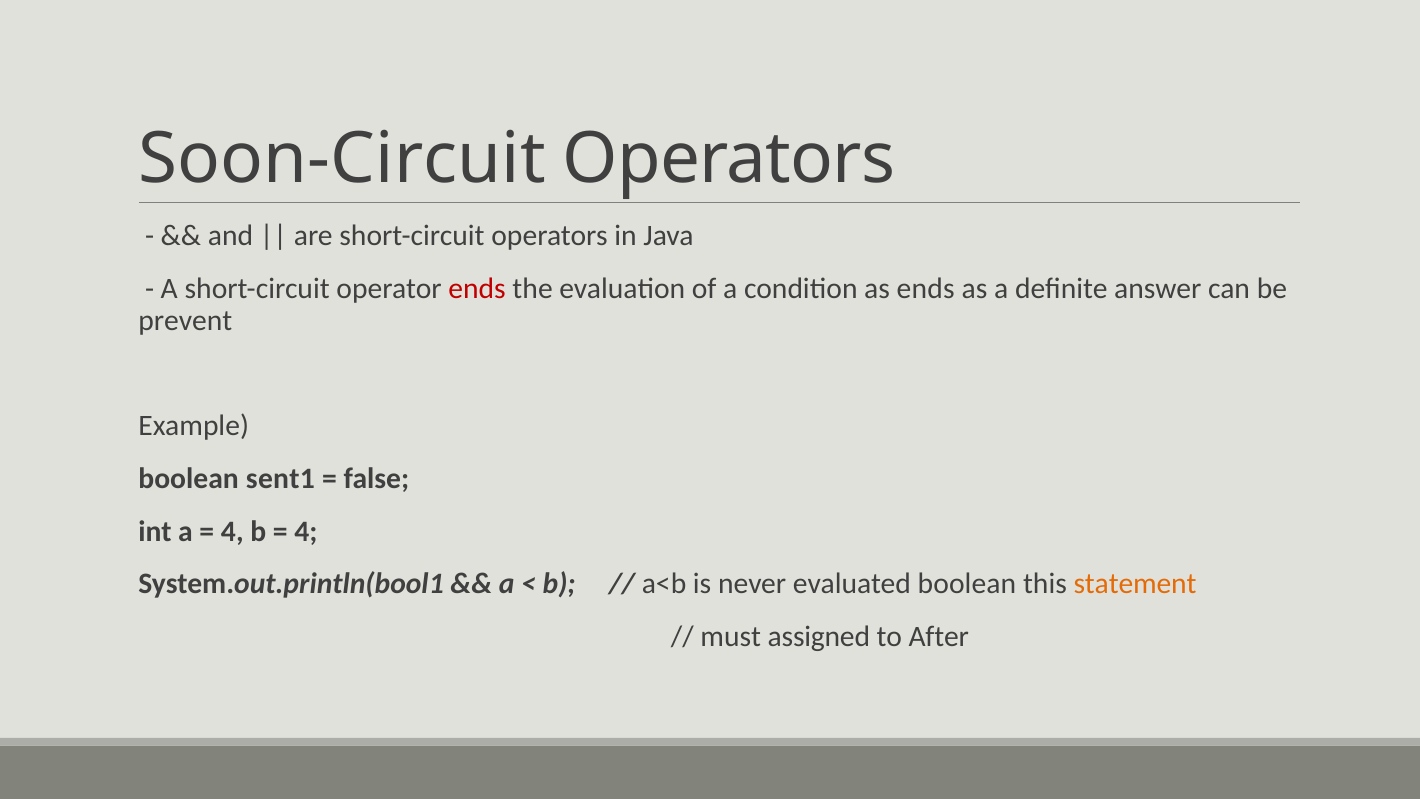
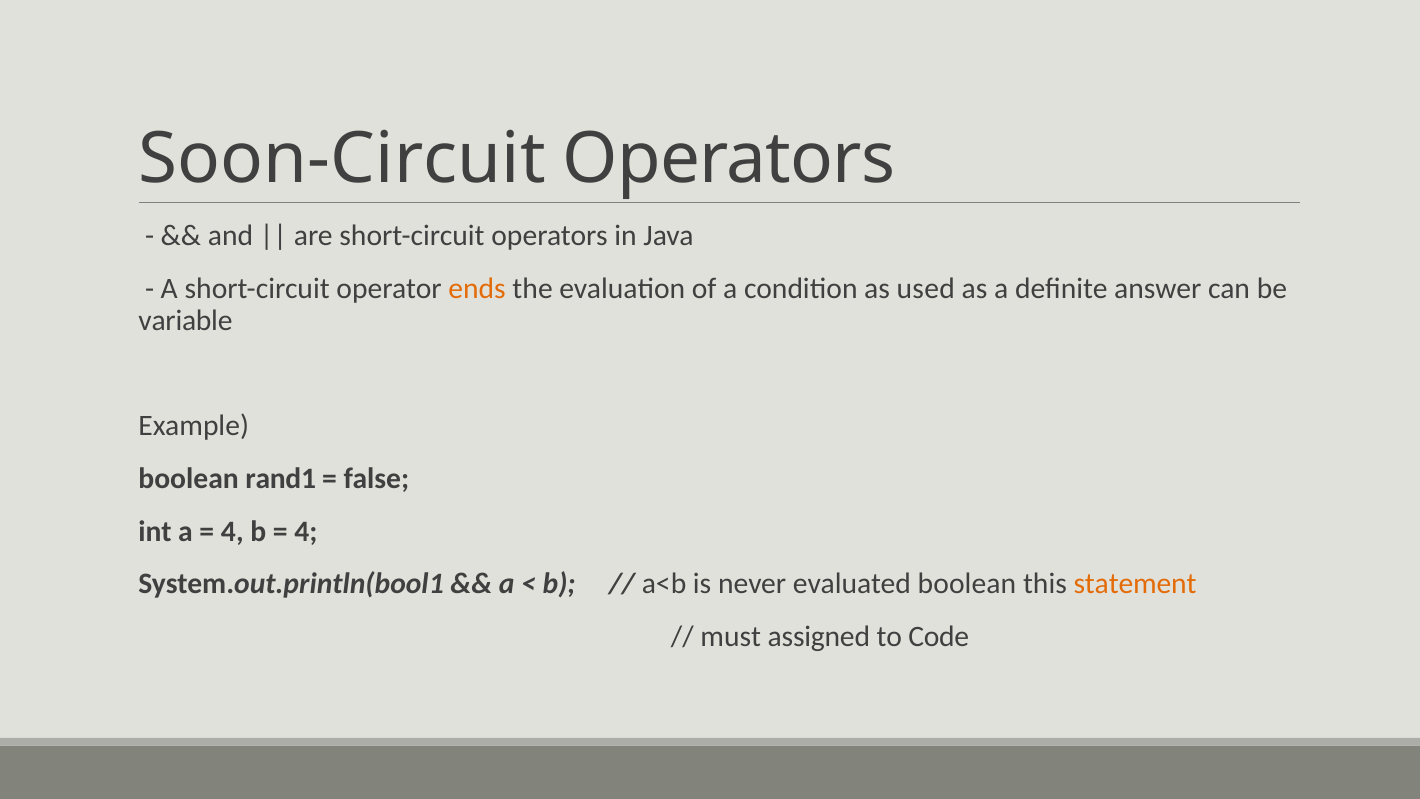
ends colour: red -> orange (477, 289)
as ends: ends -> used (926, 289)
prevent: prevent -> variable (185, 321)
sent1: sent1 -> rand1 (281, 479)
After: After -> Code (939, 637)
